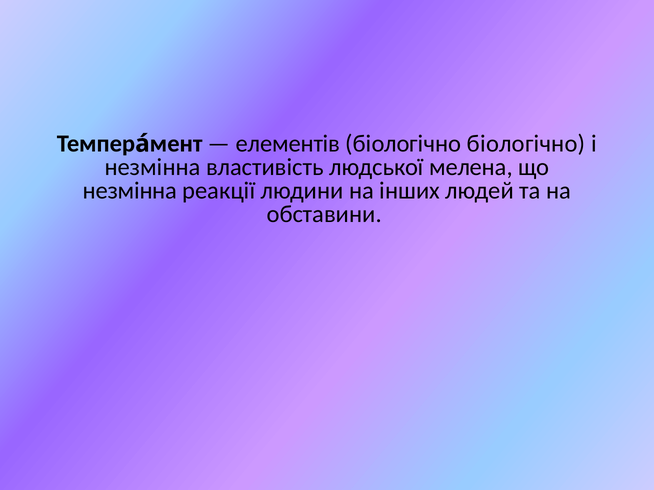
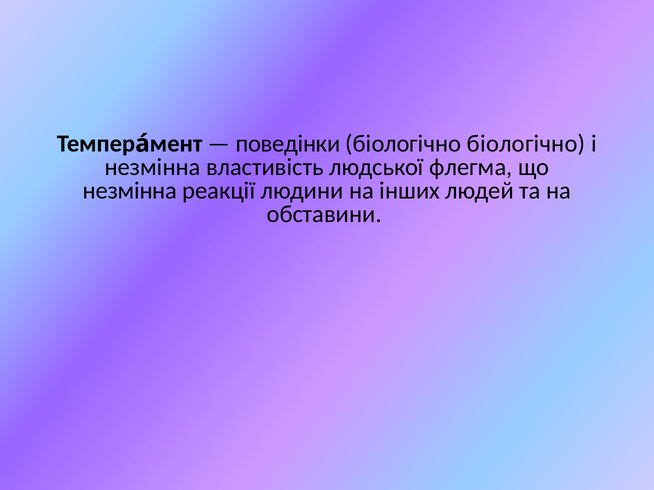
елементів: елементів -> поведінки (288, 144)
мелена: мелена -> флегма (471, 167)
